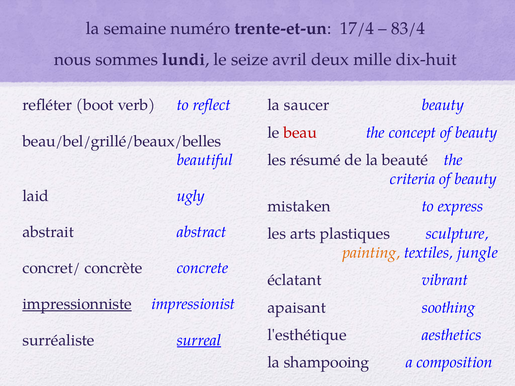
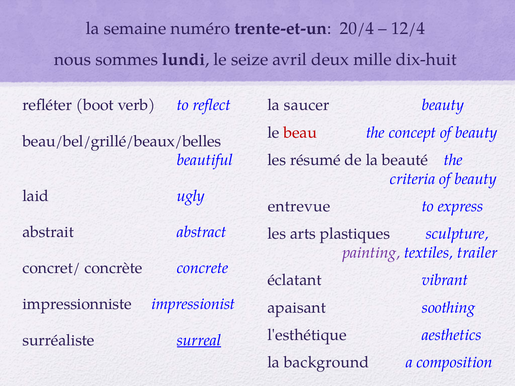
17/4: 17/4 -> 20/4 (357, 29)
83/4: 83/4 -> 12/4 (408, 29)
mistaken: mistaken -> entrevue (299, 206)
painting colour: orange -> purple (371, 253)
jungle: jungle -> trailer (477, 253)
impressionniste underline: present -> none (77, 304)
shampooing: shampooing -> background (326, 363)
